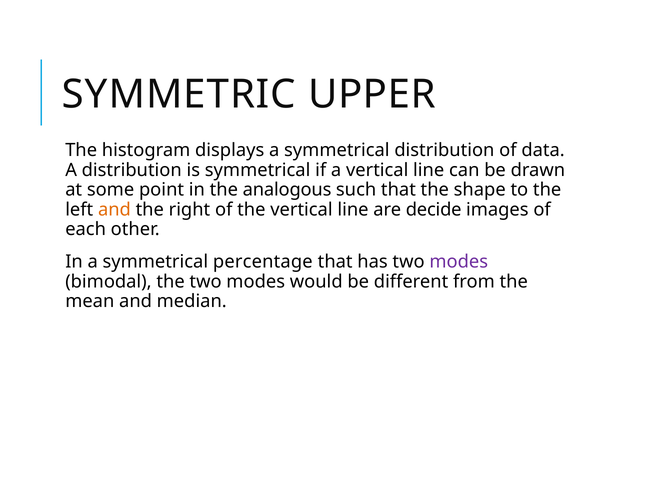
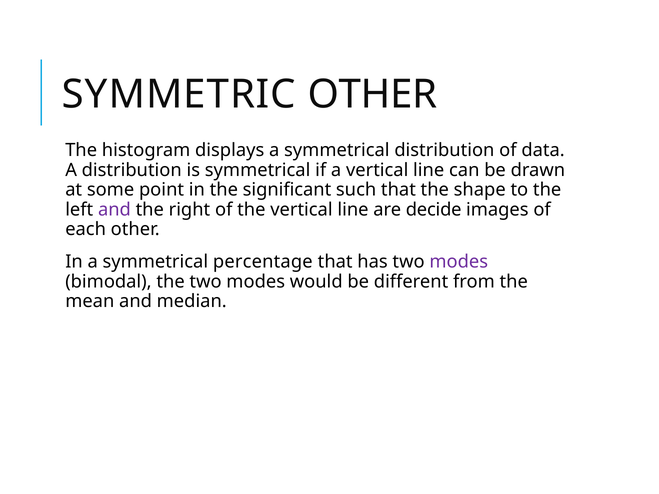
SYMMETRIC UPPER: UPPER -> OTHER (372, 95)
analogous: analogous -> significant (287, 190)
and colour: orange -> purple (114, 210)
